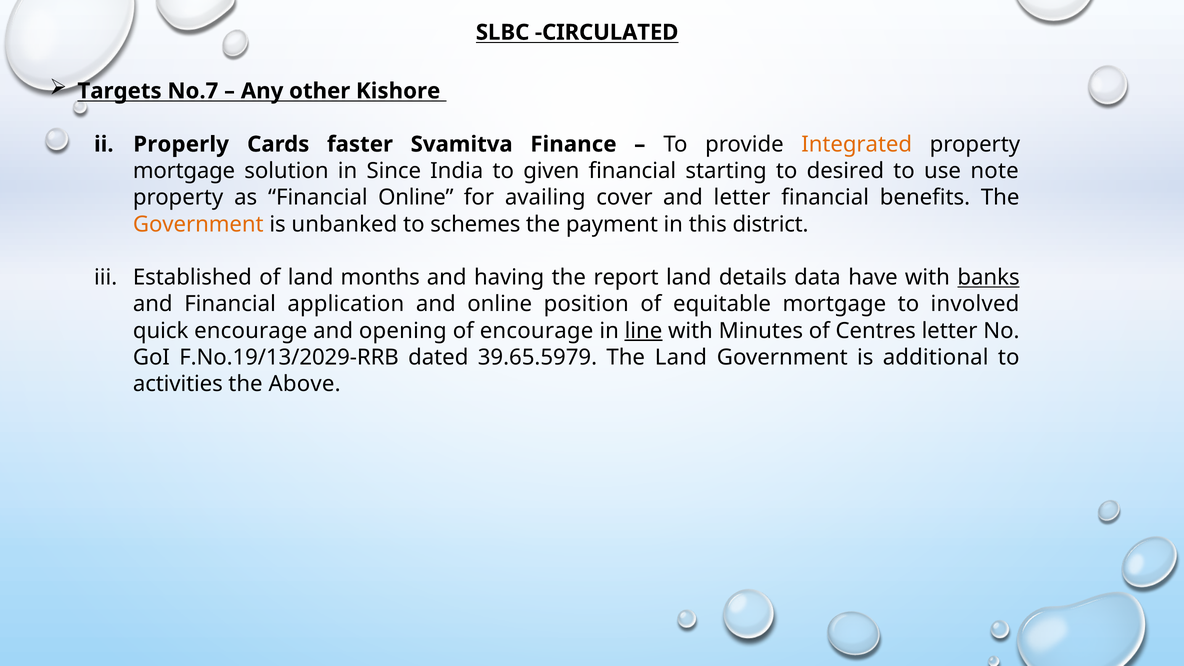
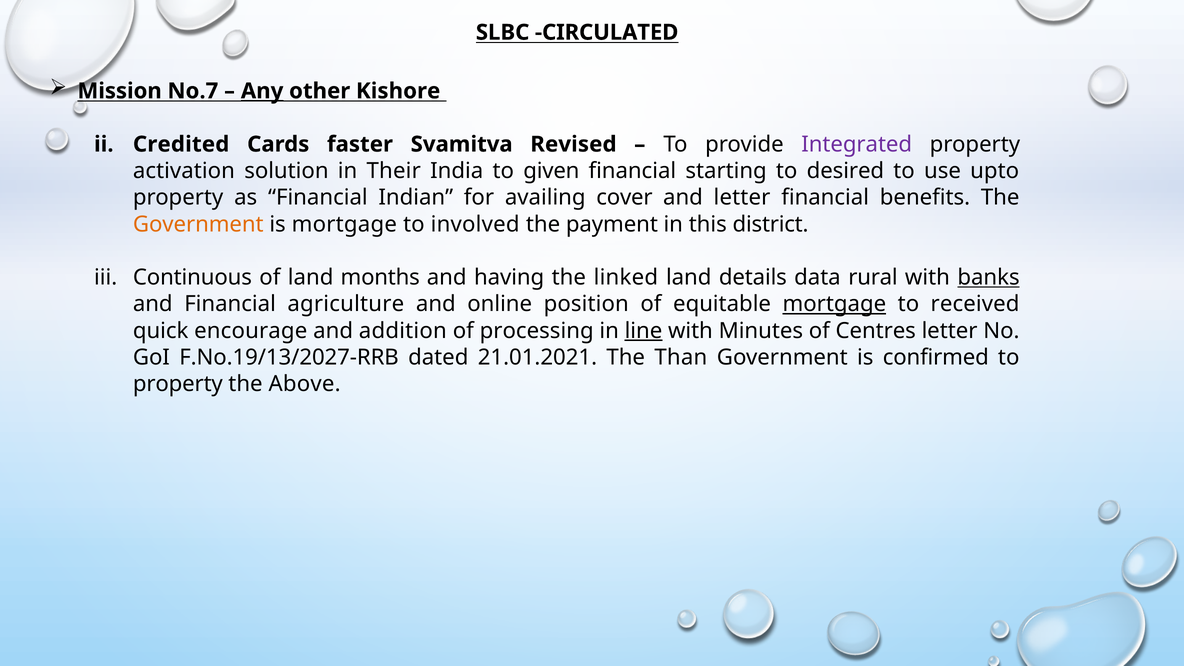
Targets: Targets -> Mission (120, 91)
Any underline: none -> present (262, 91)
Properly: Properly -> Credited (181, 144)
Finance: Finance -> Revised (573, 144)
Integrated colour: orange -> purple (857, 144)
mortgage: mortgage -> activation (184, 171)
Since: Since -> Their (394, 171)
note: note -> upto (995, 171)
Financial Online: Online -> Indian (416, 198)
is unbanked: unbanked -> mortgage (344, 224)
schemes: schemes -> involved (475, 224)
Established: Established -> Continuous (192, 277)
report: report -> linked (626, 277)
have: have -> rural (873, 277)
application: application -> agriculture (346, 304)
mortgage underline: none -> present (834, 304)
involved: involved -> received (975, 304)
opening: opening -> addition (403, 331)
of encourage: encourage -> processing (537, 331)
F.No.19/13/2029-RRB: F.No.19/13/2029-RRB -> F.No.19/13/2027-RRB (289, 357)
39.65.5979: 39.65.5979 -> 21.01.2021 (537, 357)
The Land: Land -> Than (681, 357)
additional: additional -> confirmed (936, 357)
activities: activities -> property (178, 384)
